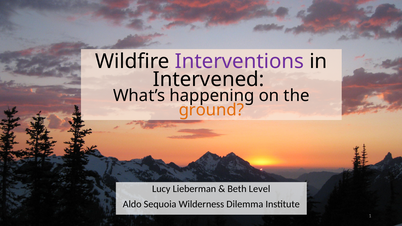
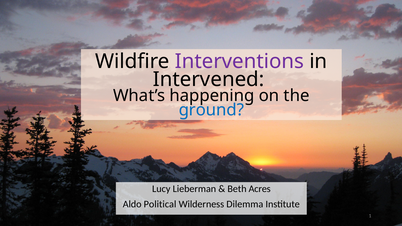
ground colour: orange -> blue (211, 110)
Level: Level -> Acres (260, 189)
Sequoia: Sequoia -> Political (160, 204)
